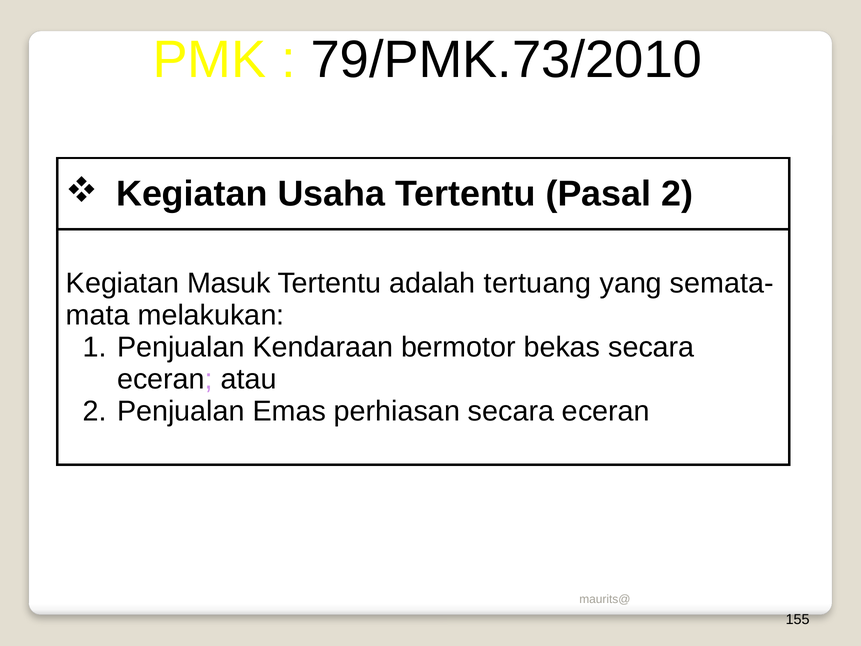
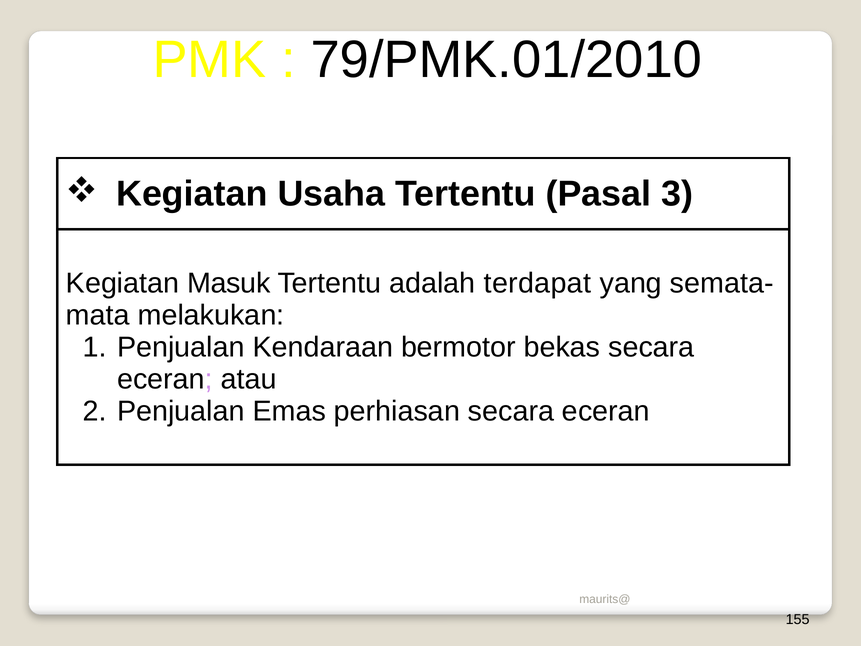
79/PMK.73/2010: 79/PMK.73/2010 -> 79/PMK.01/2010 (506, 60)
Pasal 2: 2 -> 3 (677, 194)
tertuang: tertuang -> terdapat (537, 283)
